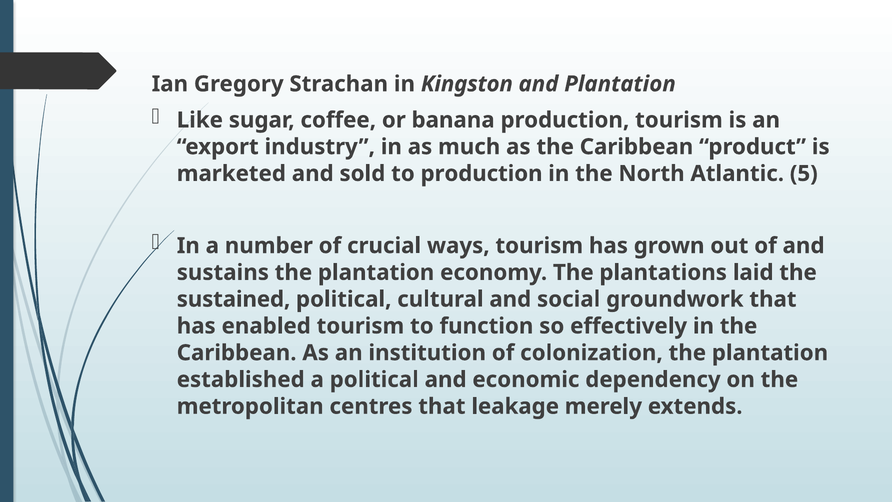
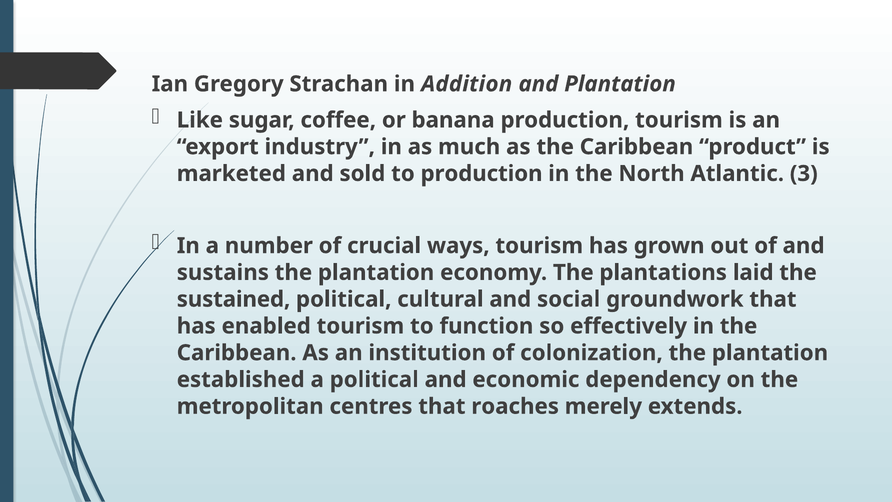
Kingston: Kingston -> Addition (467, 84)
5: 5 -> 3 (804, 174)
leakage: leakage -> roaches (515, 406)
